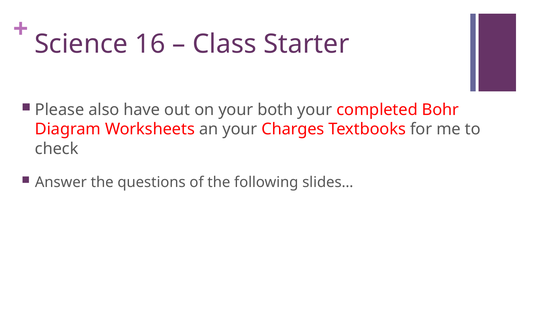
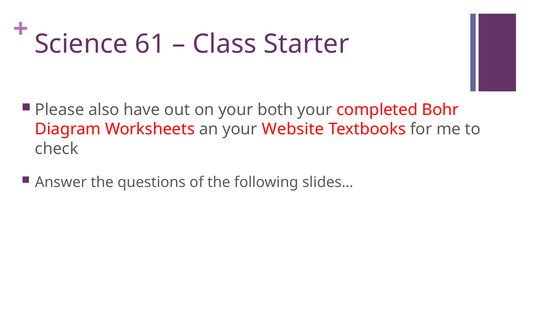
16: 16 -> 61 (150, 44)
Charges: Charges -> Website (293, 129)
